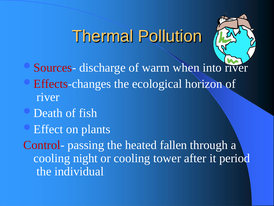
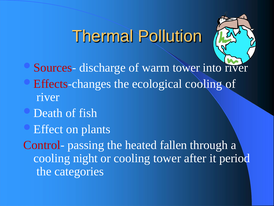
warm when: when -> tower (186, 67)
ecological horizon: horizon -> cooling (204, 84)
individual: individual -> categories (79, 171)
